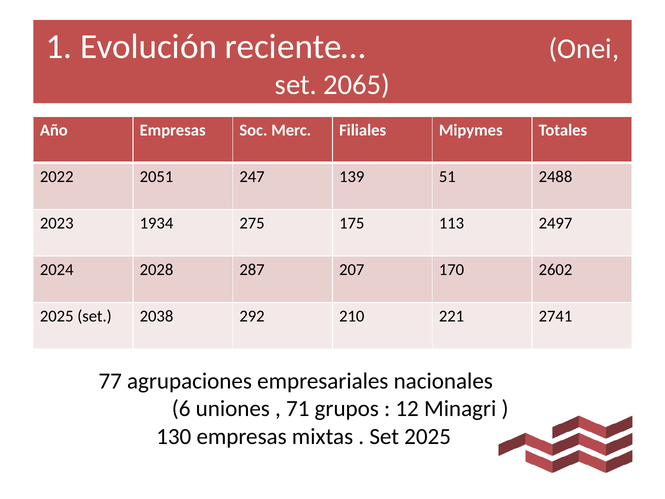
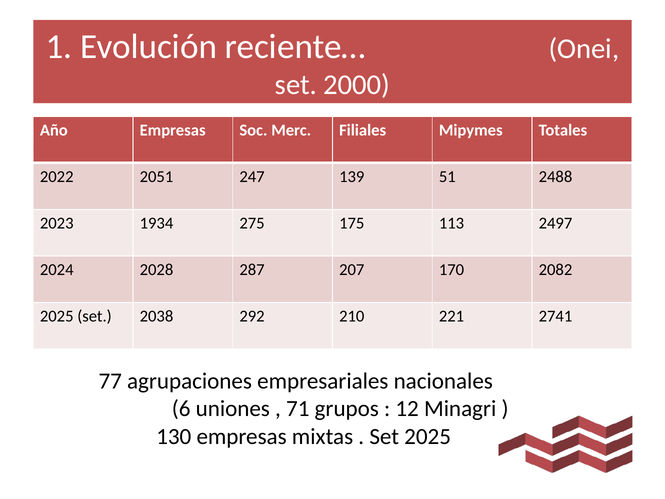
2065: 2065 -> 2000 (357, 85)
2602: 2602 -> 2082 (555, 270)
